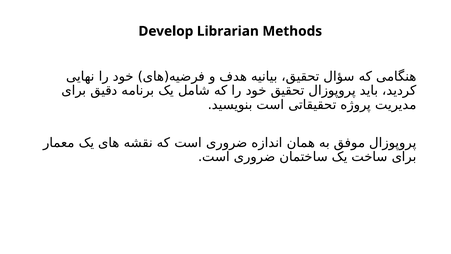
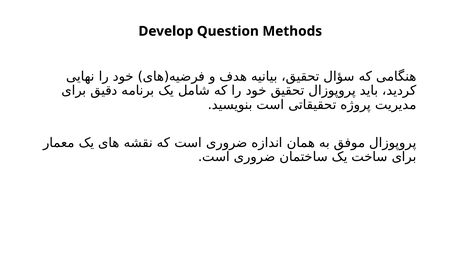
Librarian: Librarian -> Question (228, 31)
